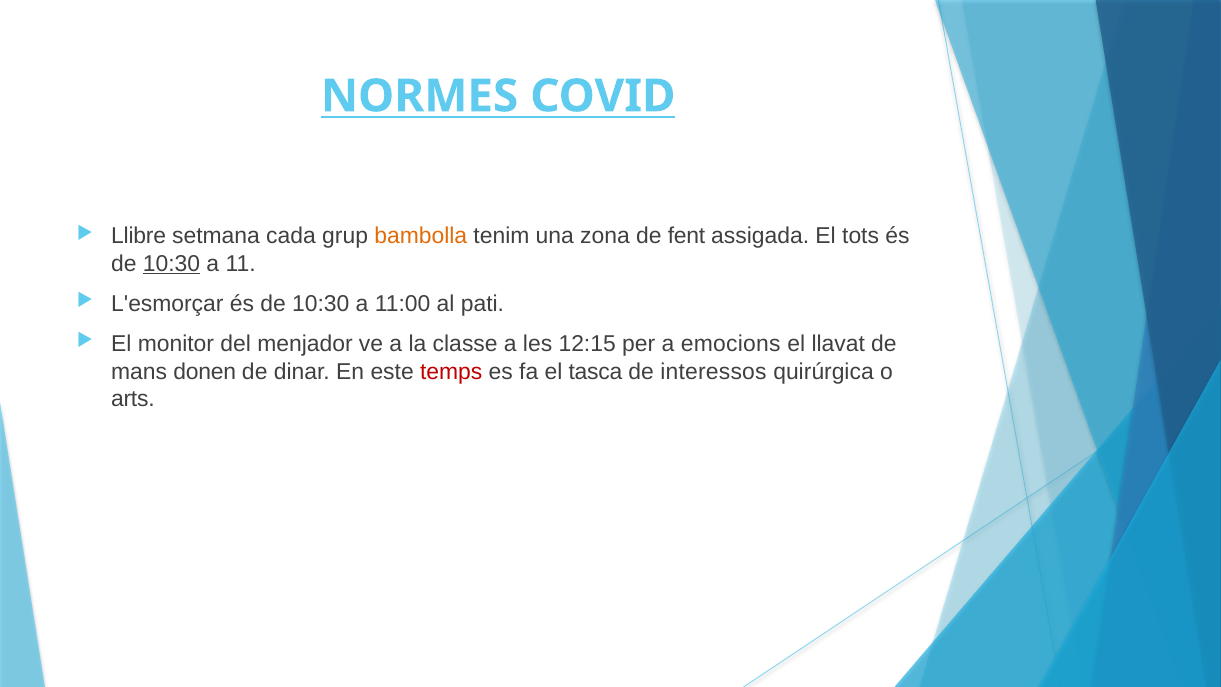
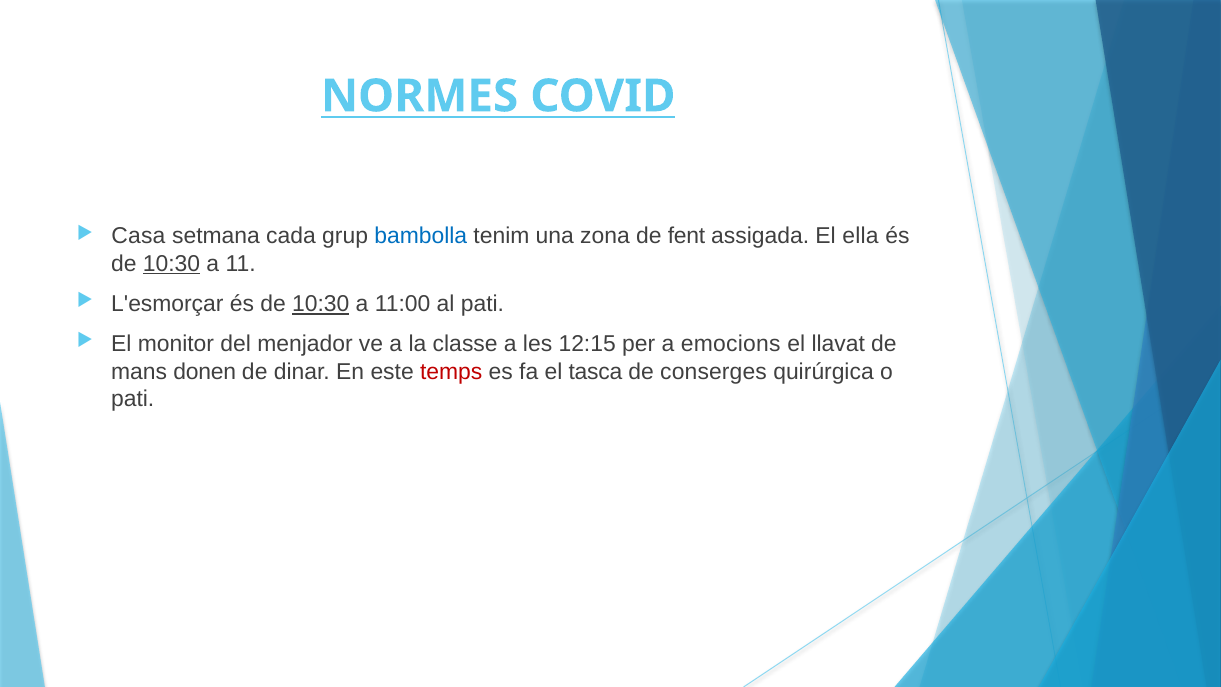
Llibre: Llibre -> Casa (138, 236)
bambolla colour: orange -> blue (421, 236)
tots: tots -> ella (860, 236)
10:30 underline: none -> present (321, 304)
interessos: interessos -> conserges (714, 372)
arts: arts -> pati (133, 399)
